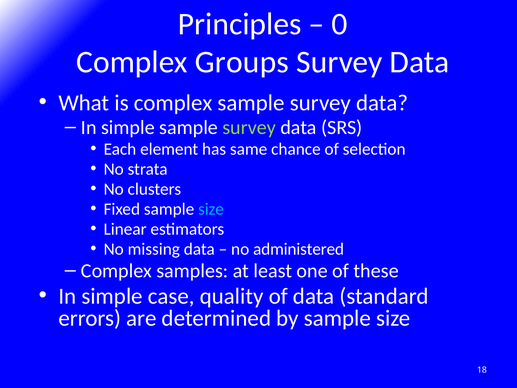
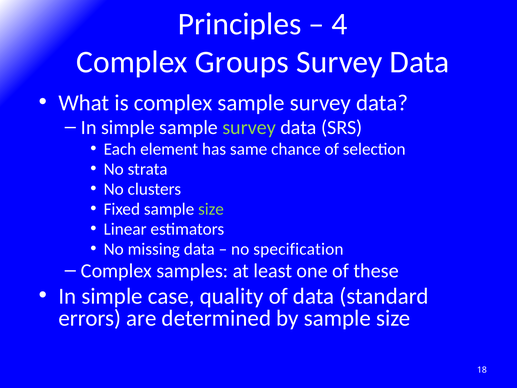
0: 0 -> 4 (340, 24)
size colour: light blue -> light green (211, 209)
administered: administered -> specification (298, 249)
